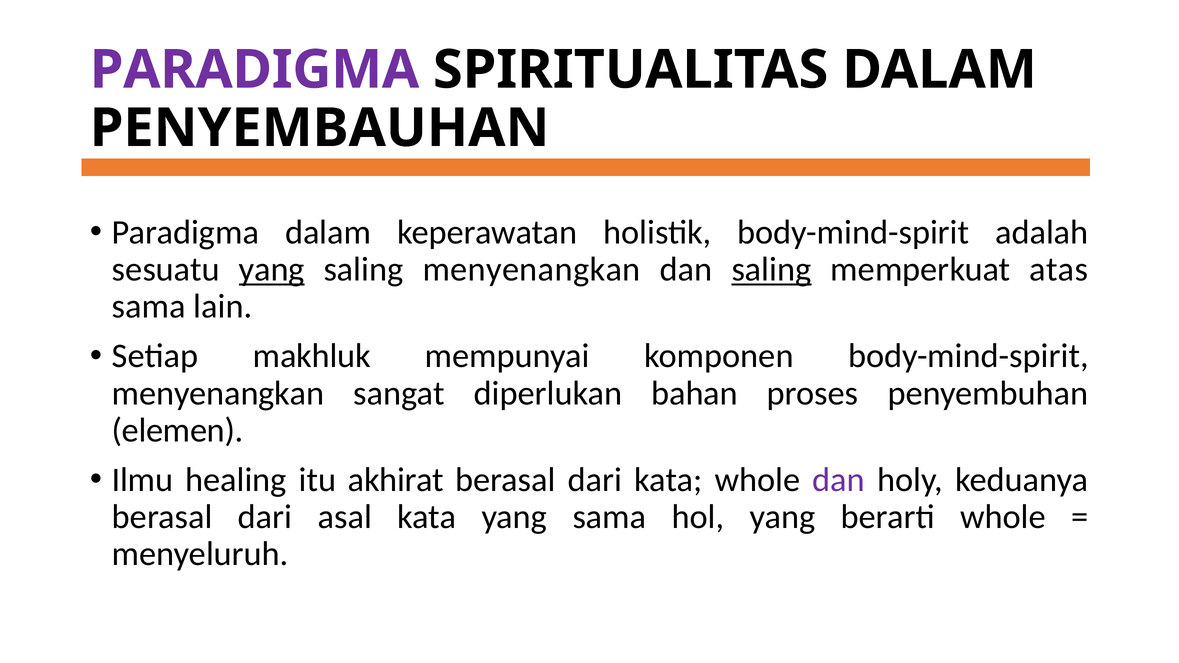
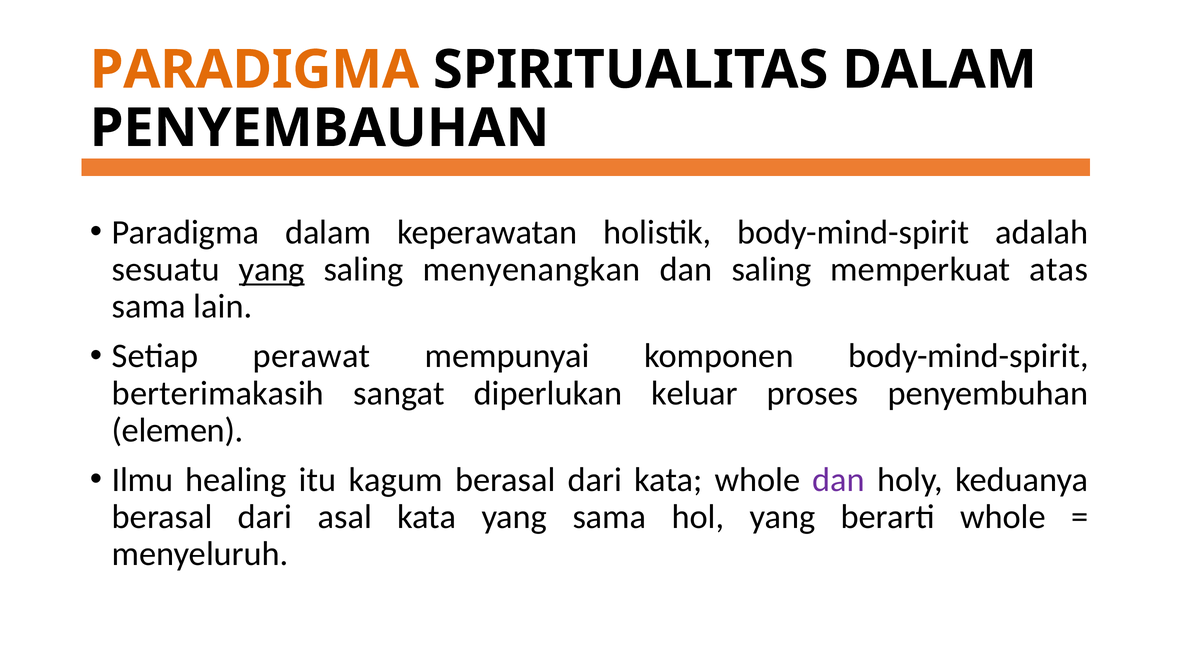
PARADIGMA colour: purple -> orange (255, 70)
saling underline: present -> none (771, 270)
makhluk: makhluk -> perawat (312, 356)
menyenangkan: menyenangkan -> berterimakasih (218, 393)
bahan: bahan -> keluar (695, 393)
akhirat: akhirat -> kagum (396, 480)
